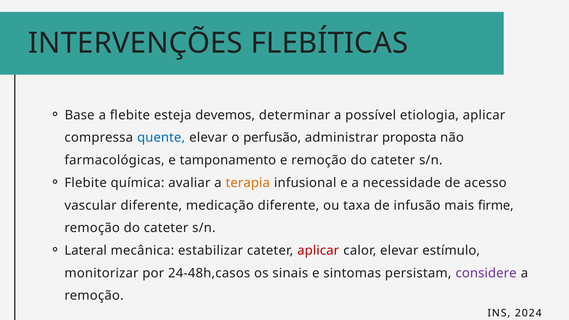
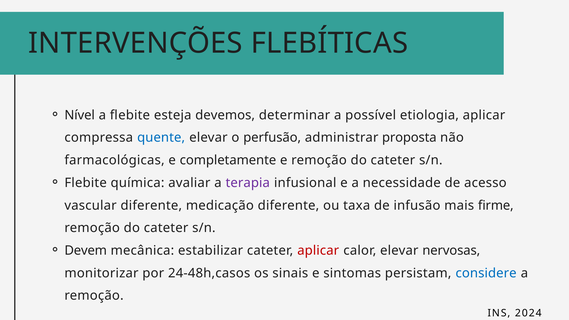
Base: Base -> Nível (80, 115)
tamponamento: tamponamento -> completamente (228, 160)
terapia colour: orange -> purple (248, 183)
Lateral: Lateral -> Devem (86, 251)
estímulo: estímulo -> nervosas (451, 251)
considere colour: purple -> blue (486, 273)
